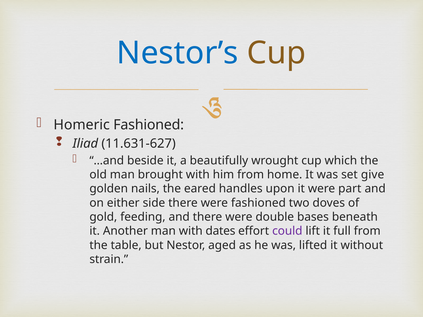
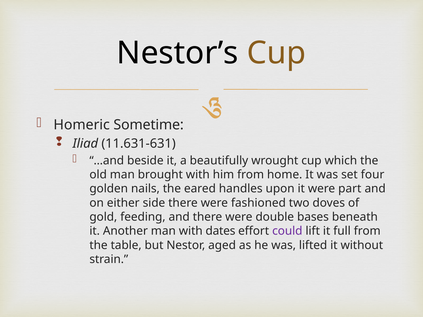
Nestor’s colour: blue -> black (178, 53)
Homeric Fashioned: Fashioned -> Sometime (149, 125)
11.631-627: 11.631-627 -> 11.631-631 (139, 144)
give: give -> four (373, 175)
